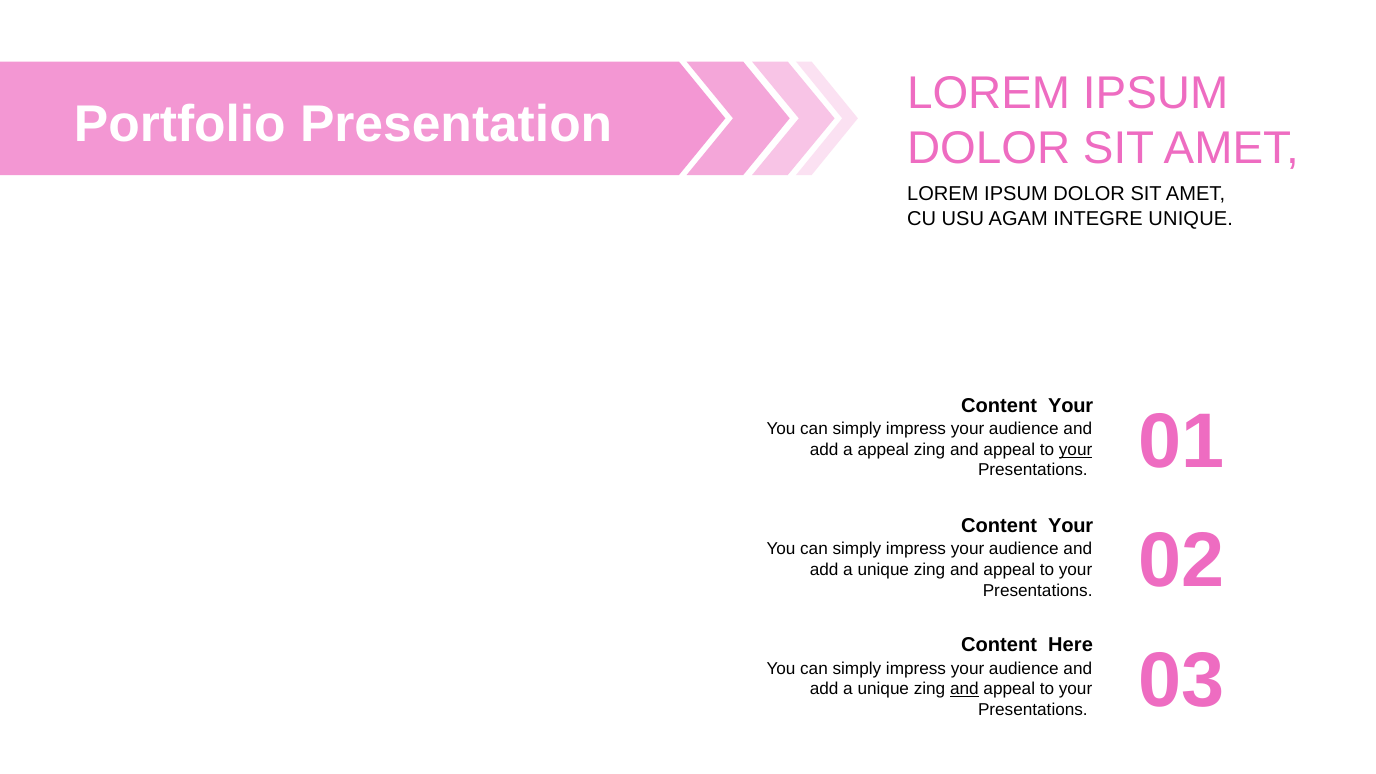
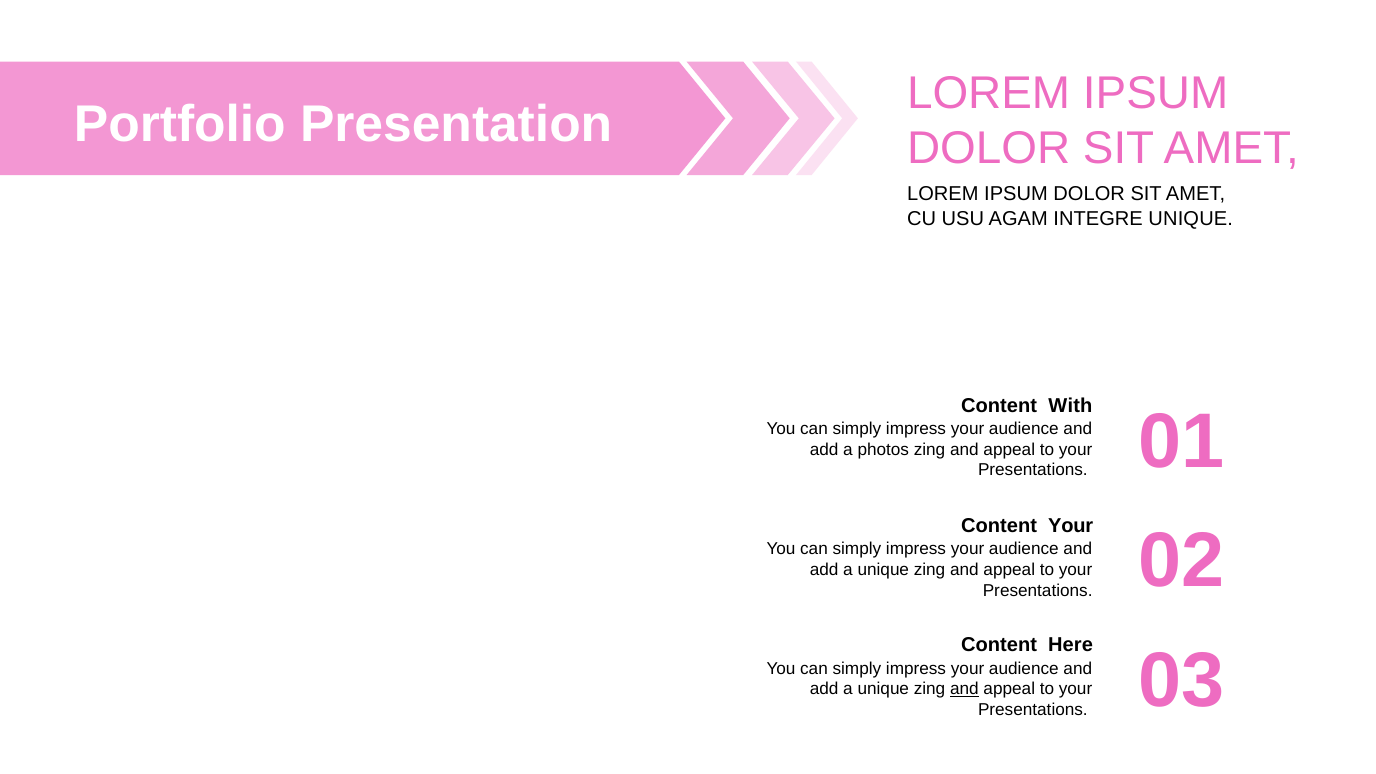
Your: Your -> With (1070, 406)
a appeal: appeal -> photos (883, 450)
your underline: present -> none (1076, 450)
